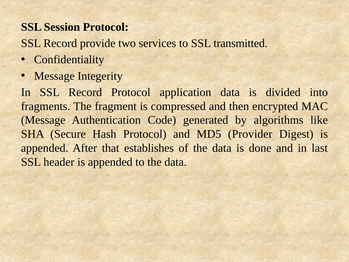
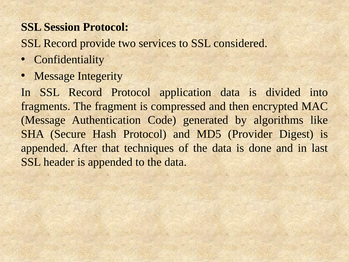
transmitted: transmitted -> considered (240, 43)
establishes: establishes -> techniques (149, 148)
